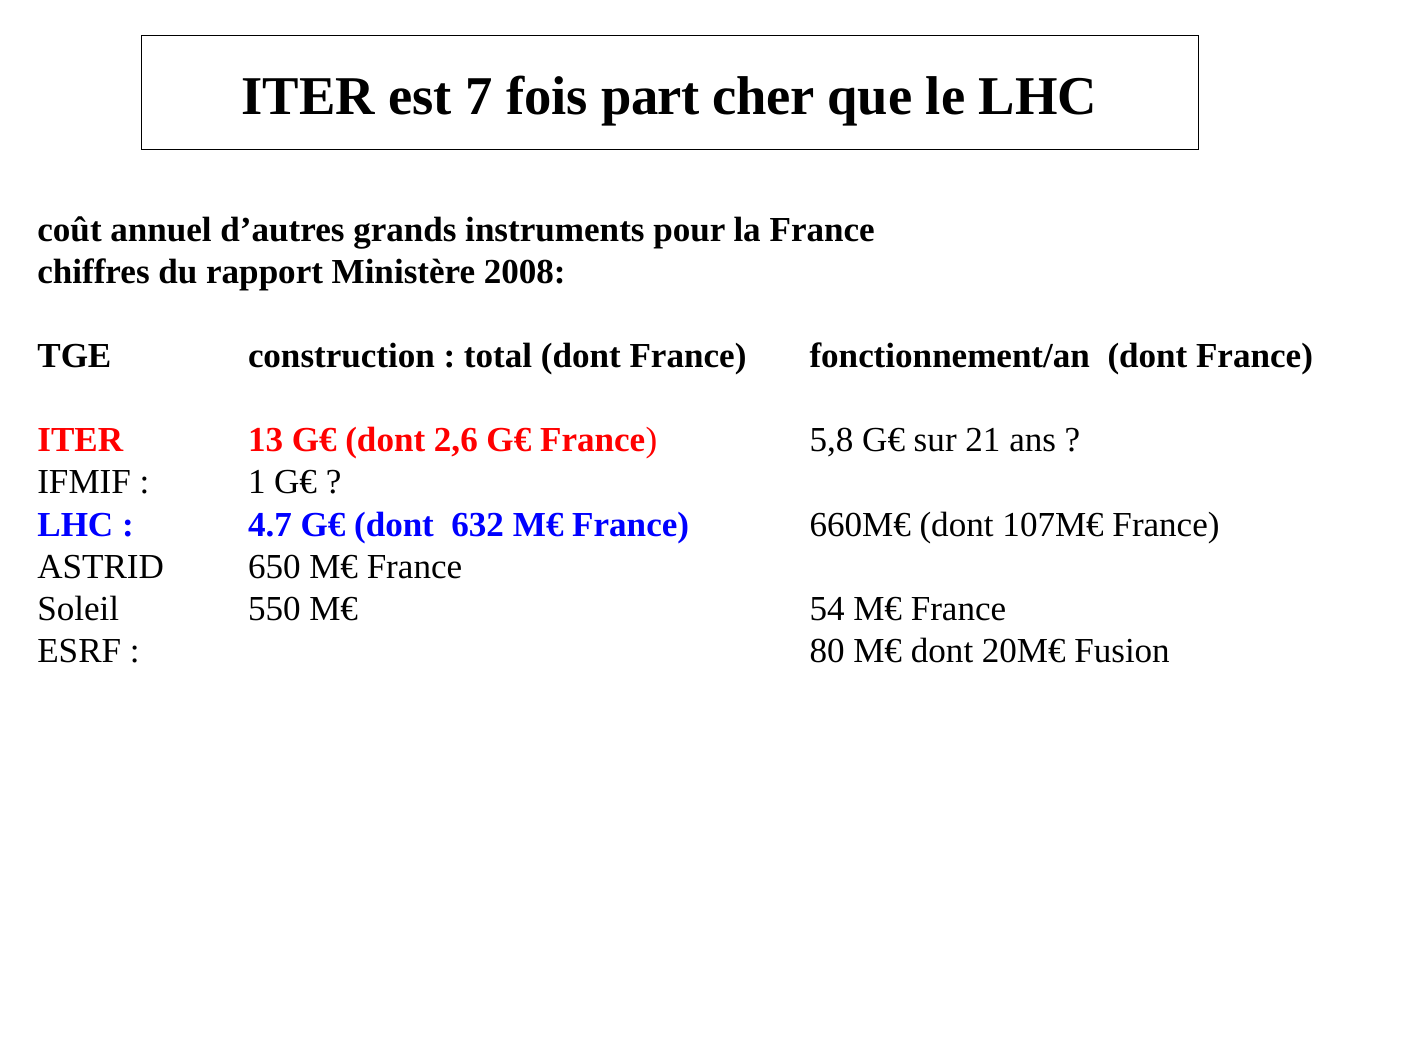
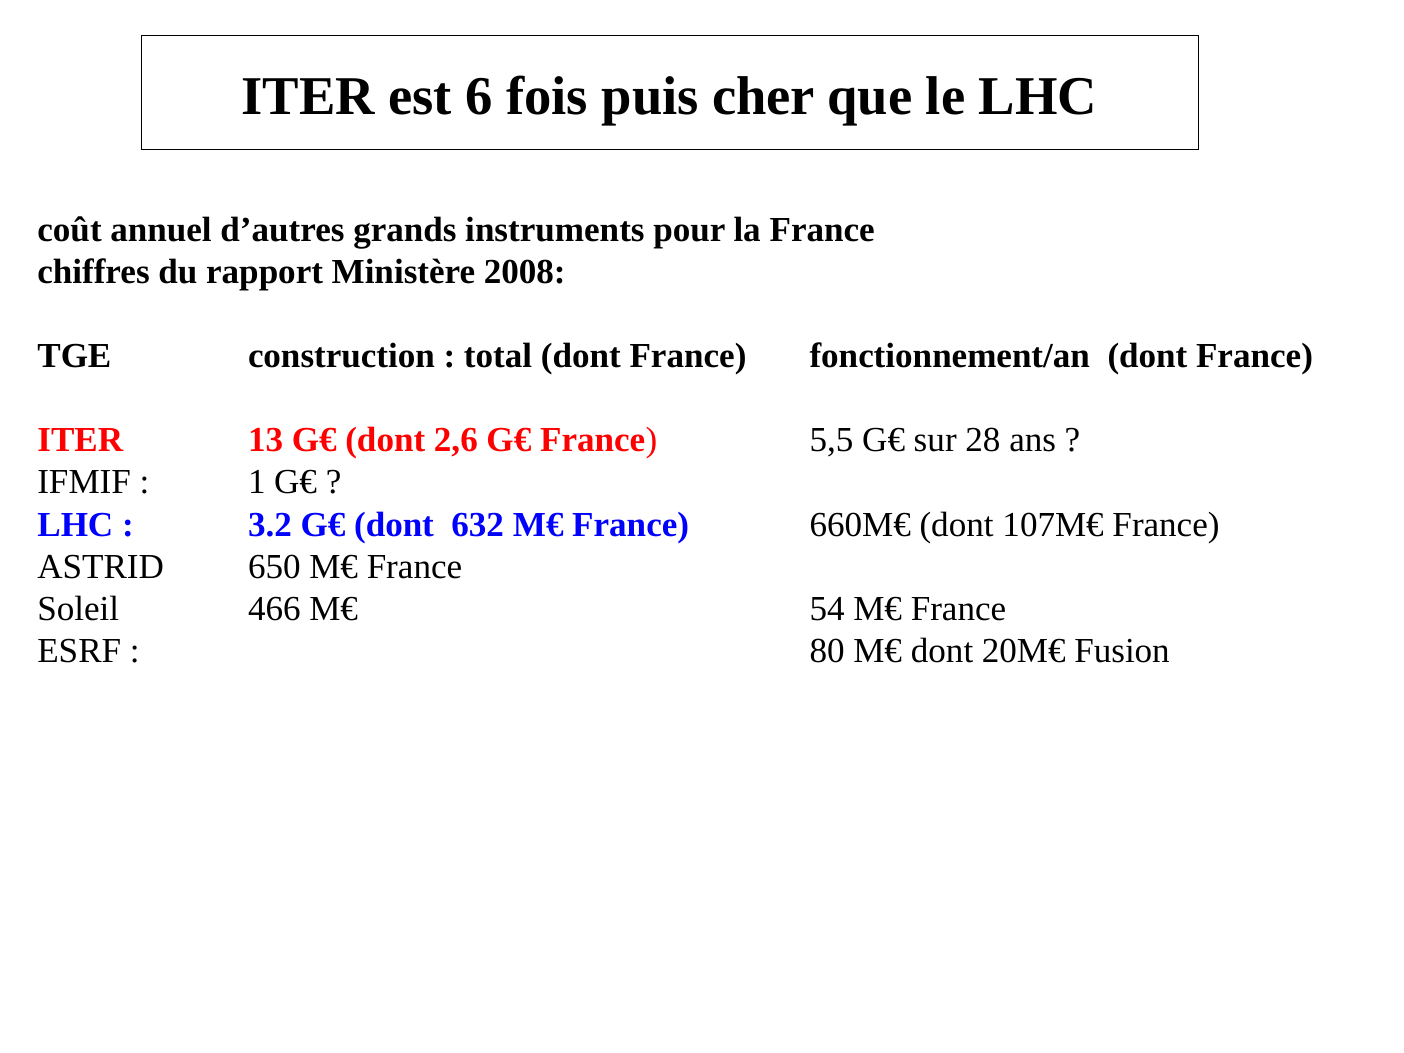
7: 7 -> 6 (479, 96)
part: part -> puis (650, 96)
5,8: 5,8 -> 5,5 (832, 440)
21: 21 -> 28 (983, 440)
4.7: 4.7 -> 3.2 (270, 525)
550: 550 -> 466 (274, 609)
